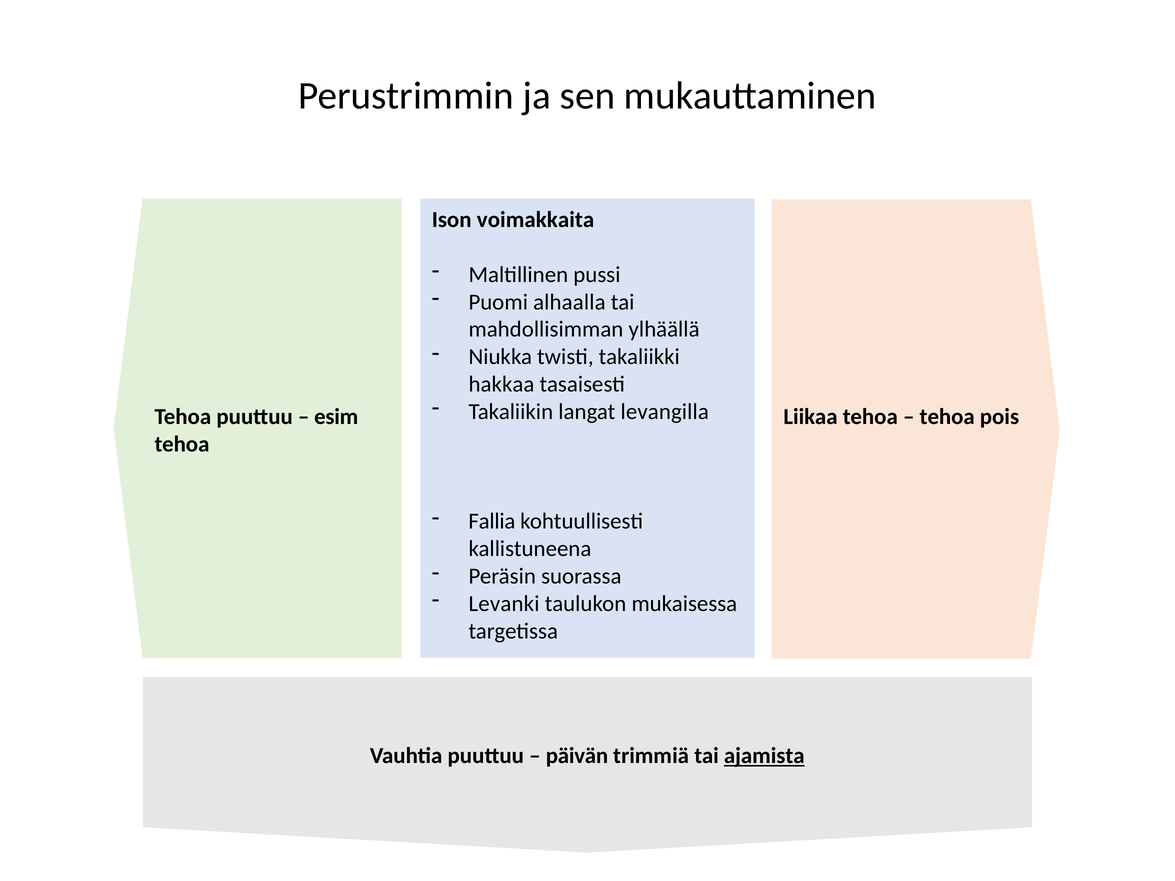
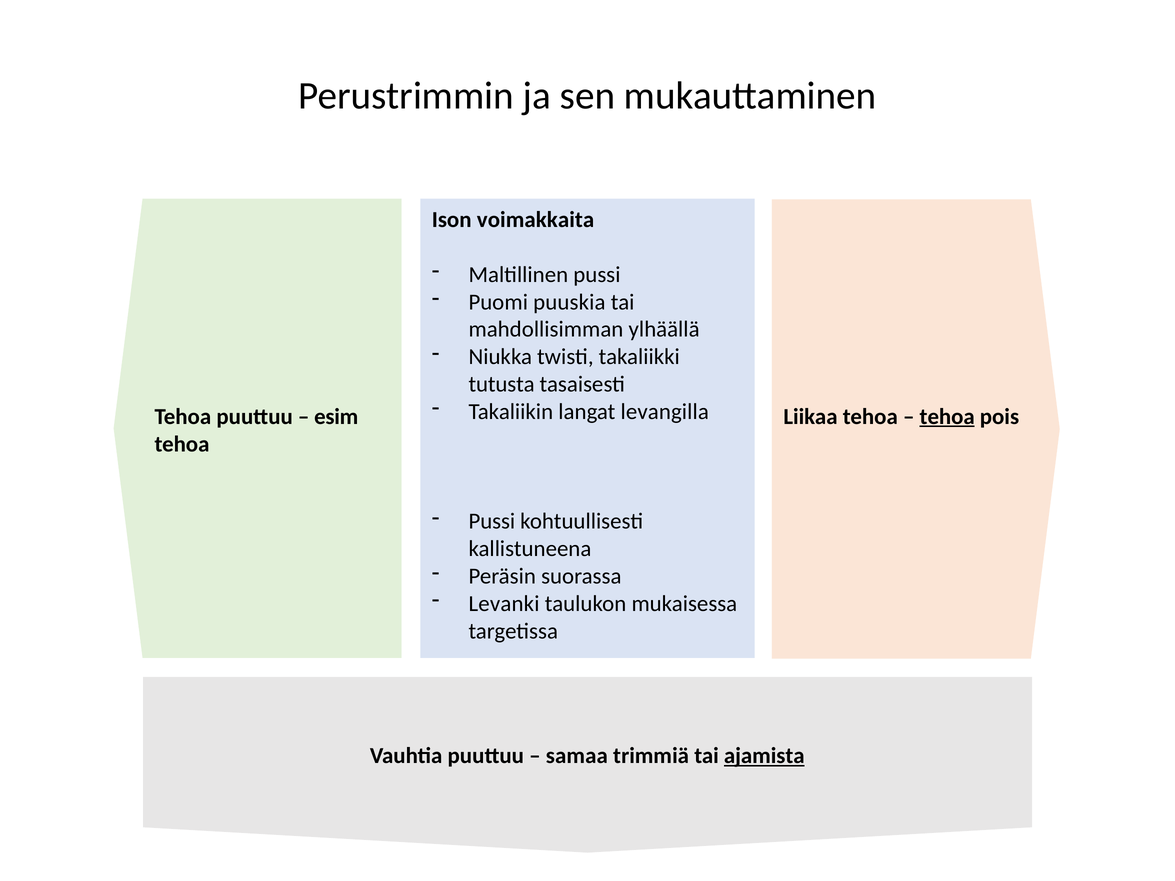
alhaalla: alhaalla -> puuskia (569, 302)
hakkaa: hakkaa -> tutusta (502, 384)
tehoa underline: none -> present (947, 417)
Fallia: Fallia -> Pussi (492, 522)
päivän: päivän -> samaa (577, 756)
